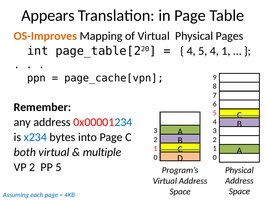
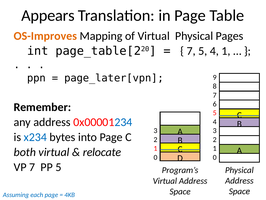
4: 4 -> 7 (191, 51)
page_cache[vpn: page_cache[vpn -> page_later[vpn (114, 78)
multiple: multiple -> relocate (102, 152)
VP 2: 2 -> 7 (32, 167)
